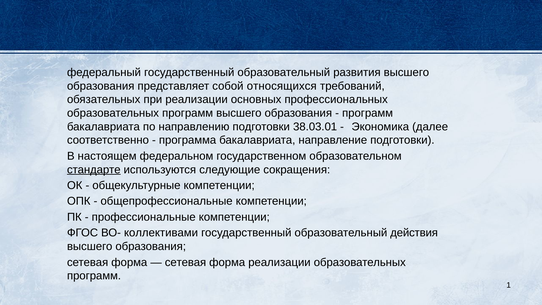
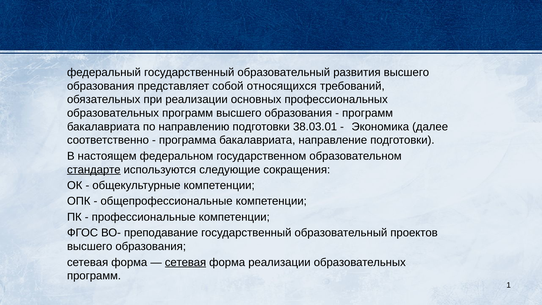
коллективами: коллективами -> преподавание (161, 233)
действия: действия -> проектов (414, 233)
сетевая underline: none -> present (186, 262)
